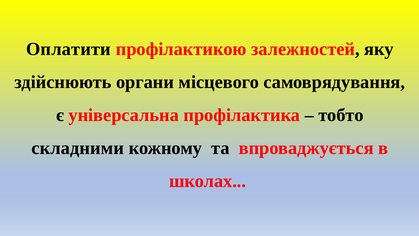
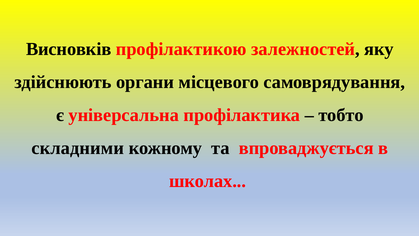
Оплатити: Оплатити -> Висновків (69, 49)
